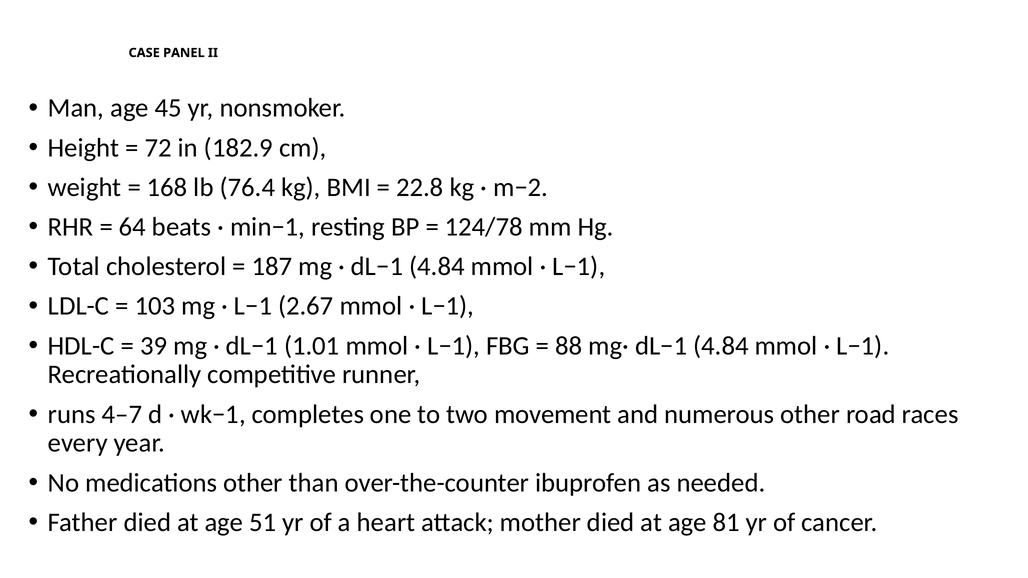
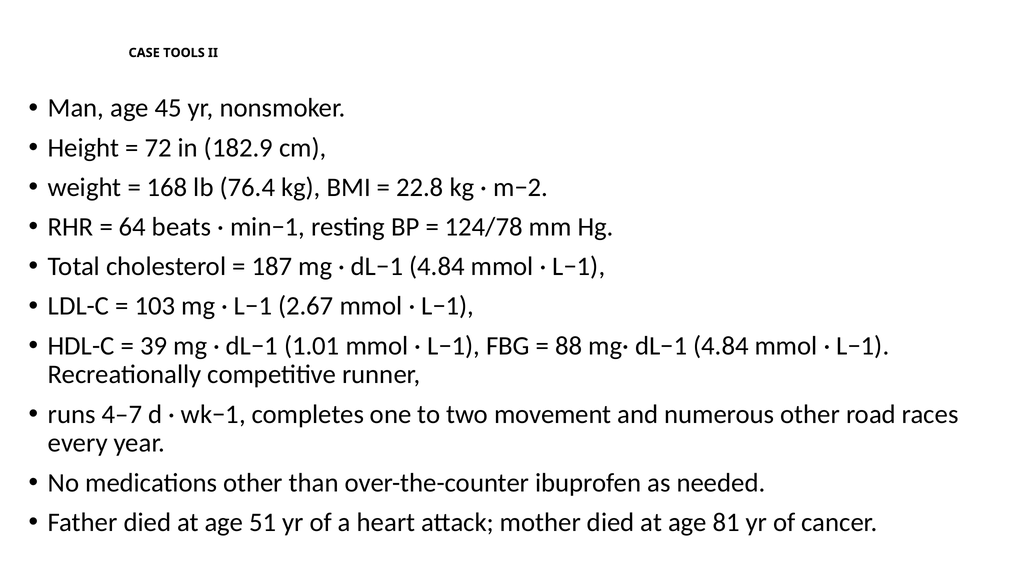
PANEL: PANEL -> TOOLS (184, 53)
